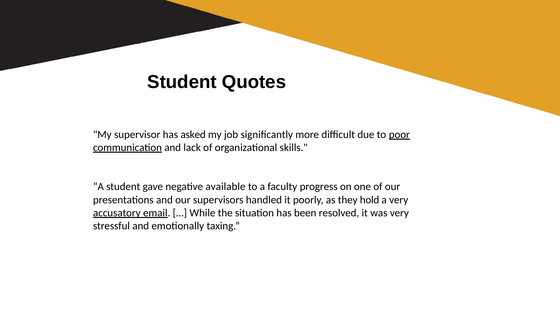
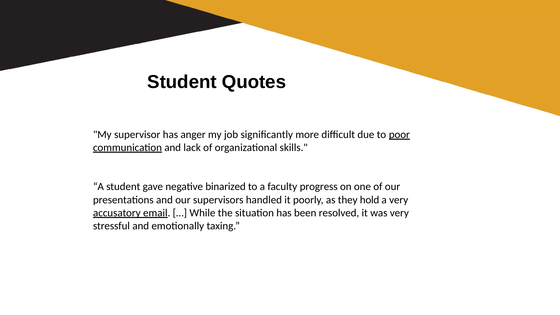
asked: asked -> anger (193, 134)
available: available -> binarized (226, 187)
